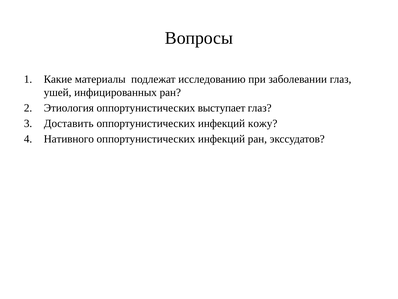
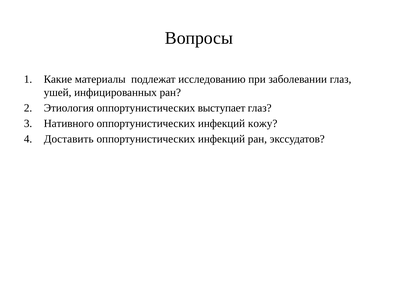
Доставить: Доставить -> Нативного (69, 123)
Нативного: Нативного -> Доставить (69, 139)
